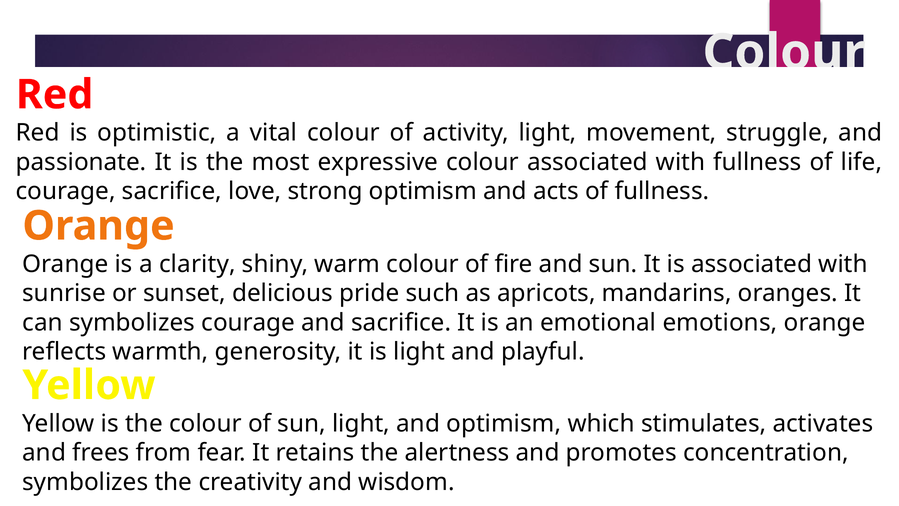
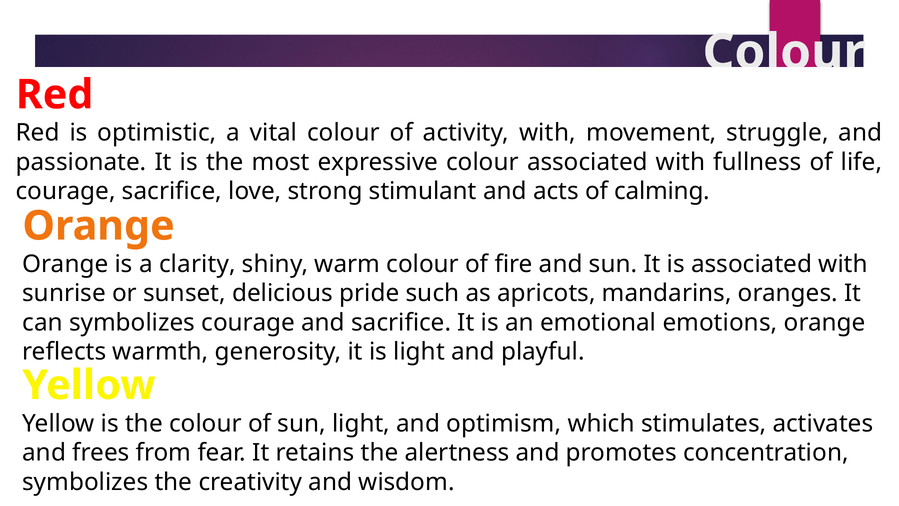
activity light: light -> with (547, 133)
strong optimism: optimism -> stimulant (423, 191)
of fullness: fullness -> calming (662, 191)
